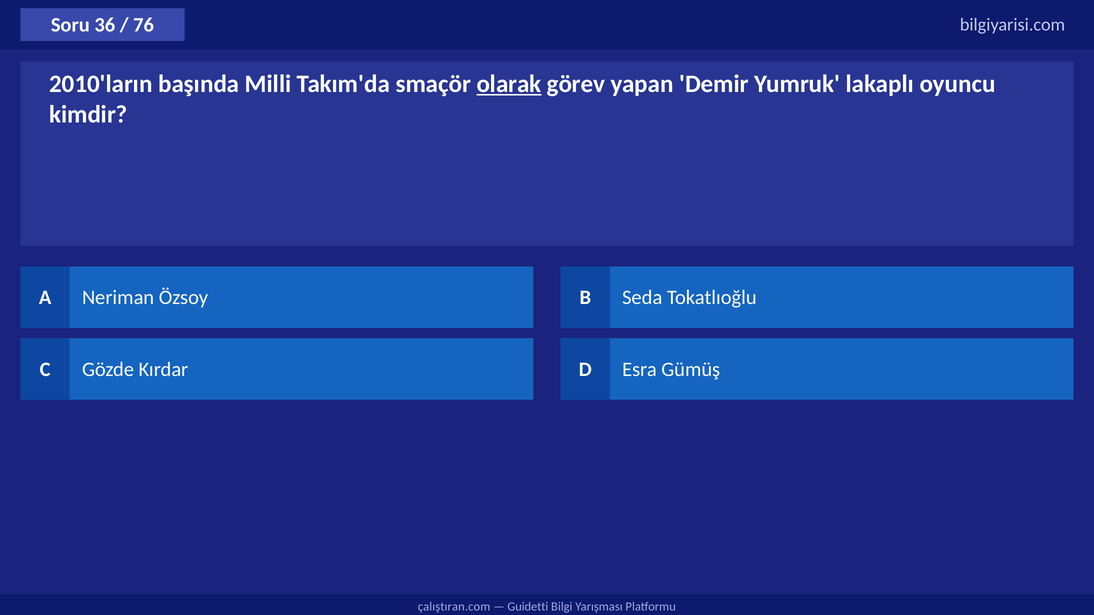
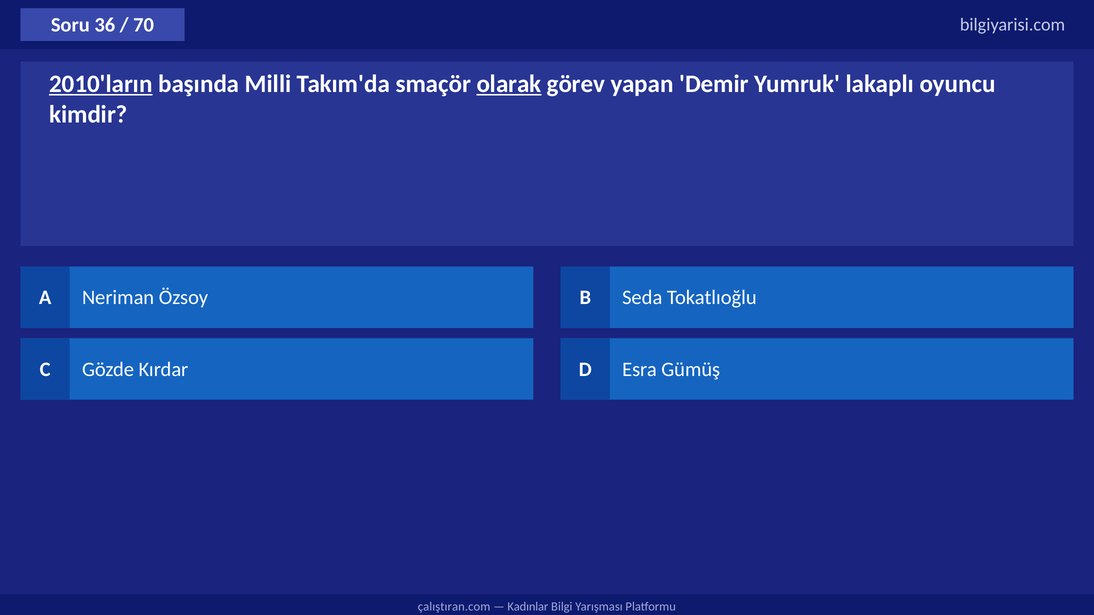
76: 76 -> 70 (144, 25)
2010'ların underline: none -> present (101, 84)
Guidetti: Guidetti -> Kadınlar (528, 607)
